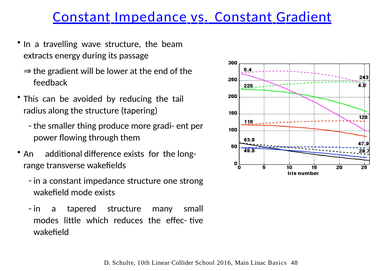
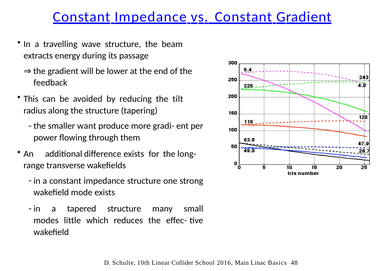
tail: tail -> tilt (178, 99)
thing: thing -> want (87, 126)
